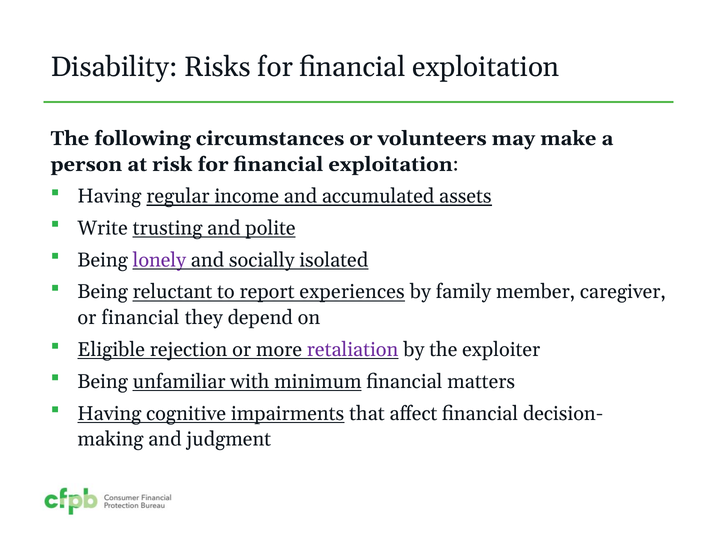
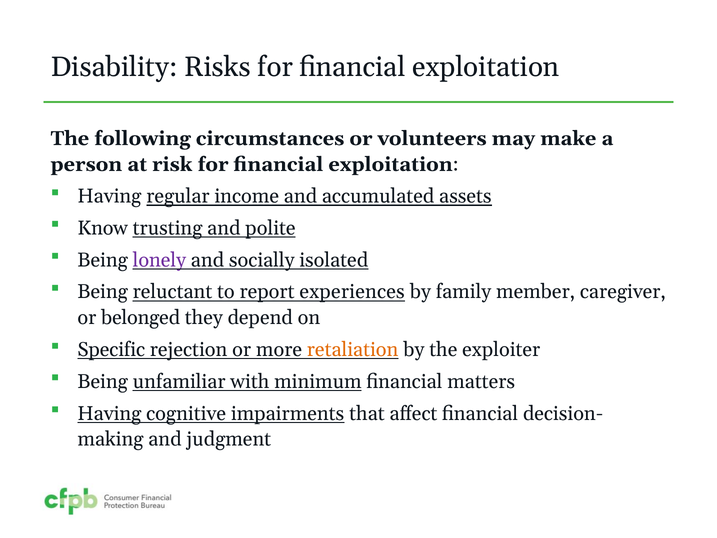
Write: Write -> Know (103, 228)
or financial: financial -> belonged (141, 318)
Eligible: Eligible -> Specific (111, 350)
retaliation colour: purple -> orange (353, 350)
